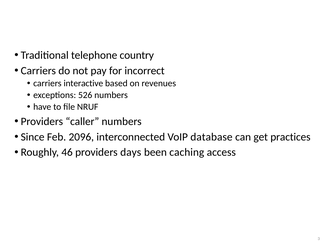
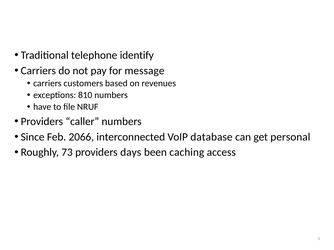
country: country -> identify (137, 55)
incorrect: incorrect -> message (144, 71)
interactive: interactive -> customers (83, 84)
526: 526 -> 810 (85, 95)
2096: 2096 -> 2066 (81, 137)
practices: practices -> personal (290, 137)
46: 46 -> 73 (67, 153)
